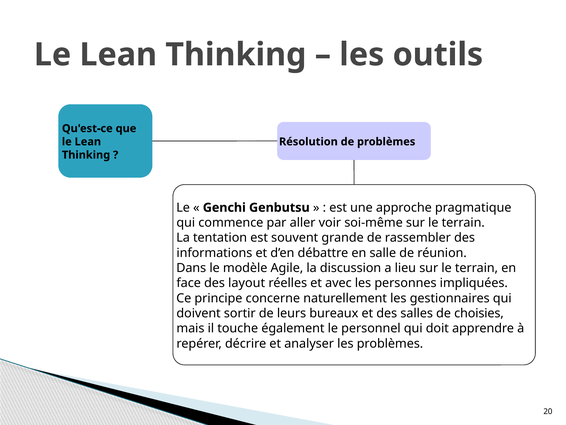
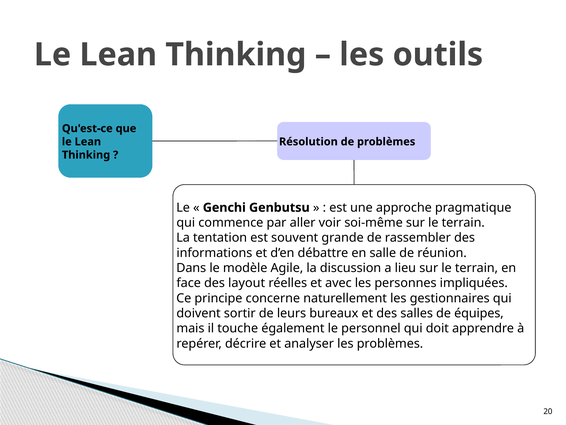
choisies: choisies -> équipes (479, 313)
